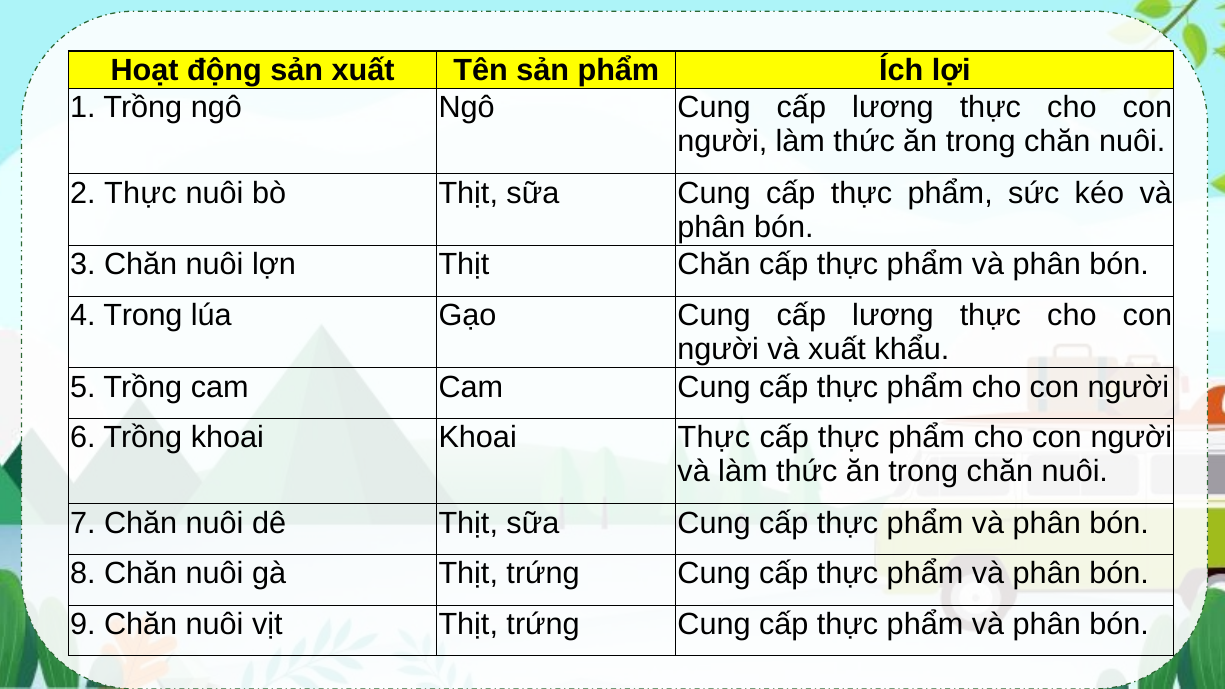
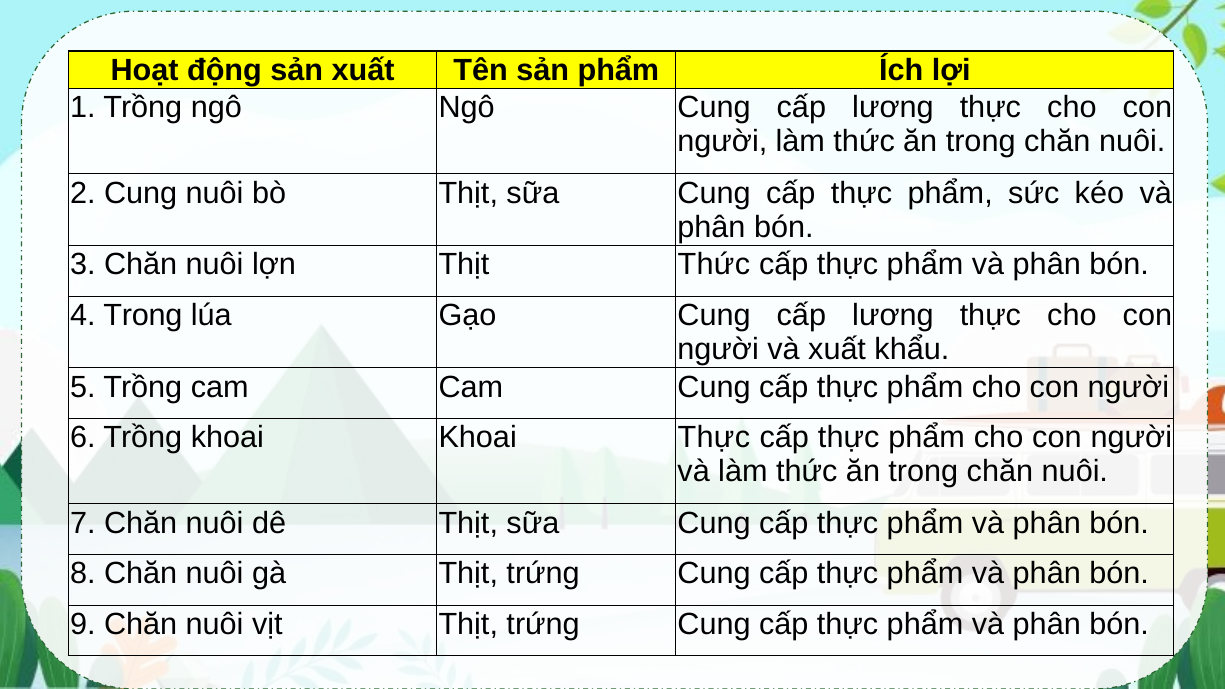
2 Thực: Thực -> Cung (141, 193)
Thịt Chăn: Chăn -> Thức (714, 265)
